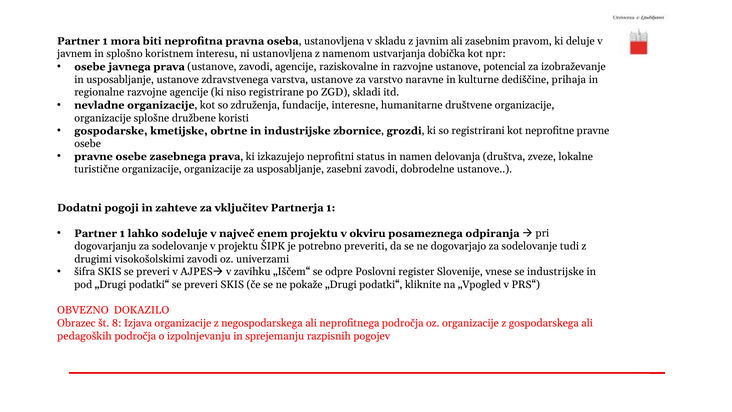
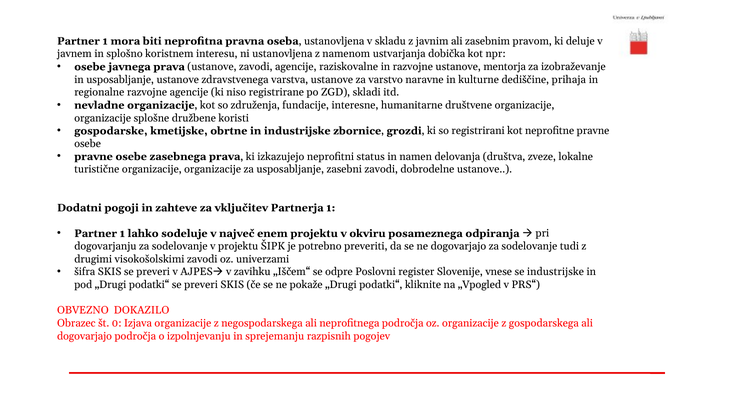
potencial: potencial -> mentorja (505, 67)
8: 8 -> 0 (117, 323)
pedagoških: pedagoških -> dogovarjajo (85, 336)
